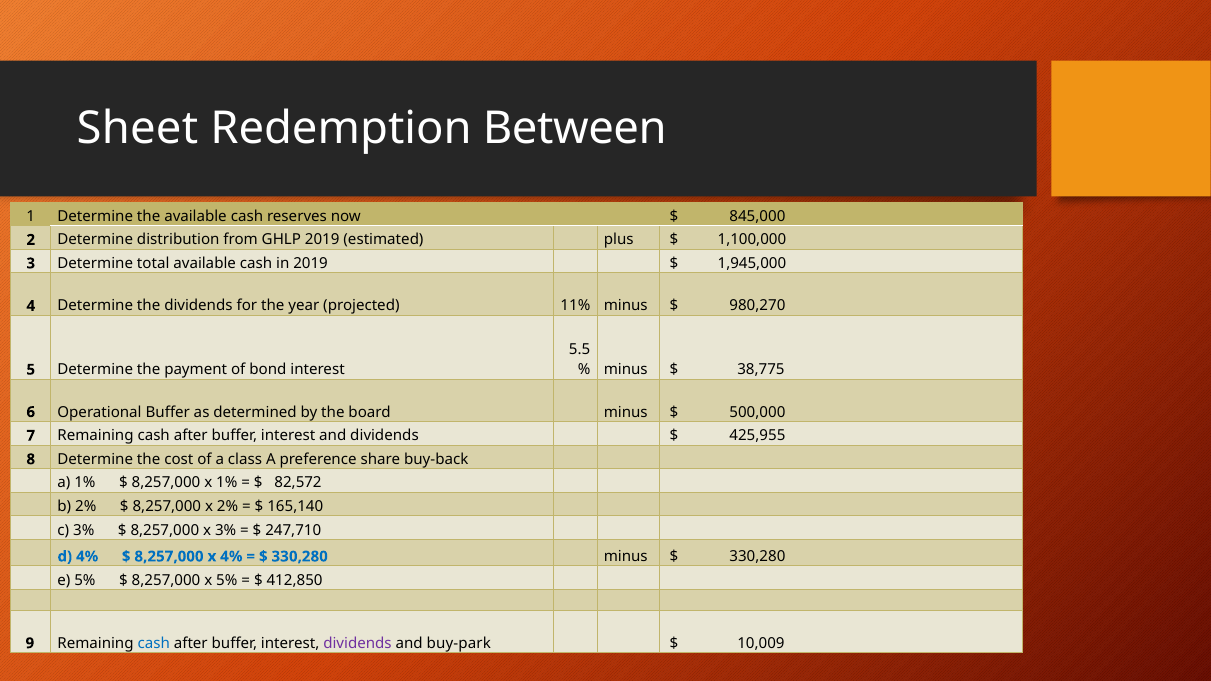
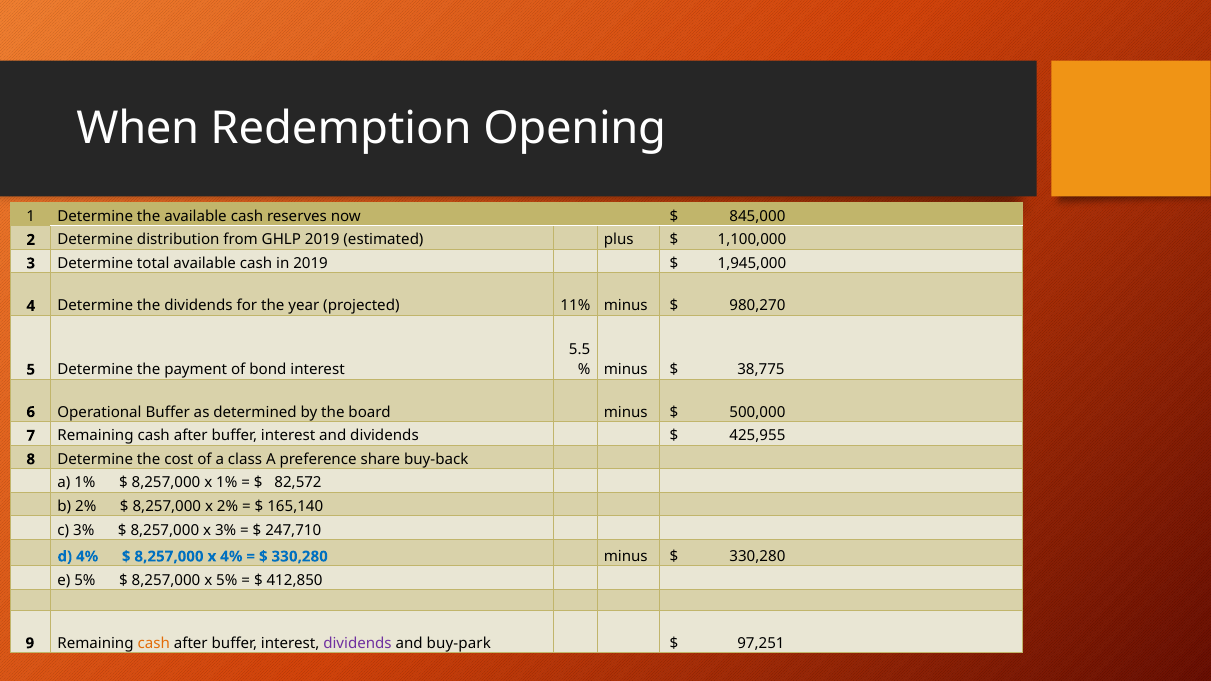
Sheet: Sheet -> When (138, 128)
Between: Between -> Opening (575, 128)
cash colour: blue -> orange (154, 643)
10,009: 10,009 -> 97,251 (761, 643)
